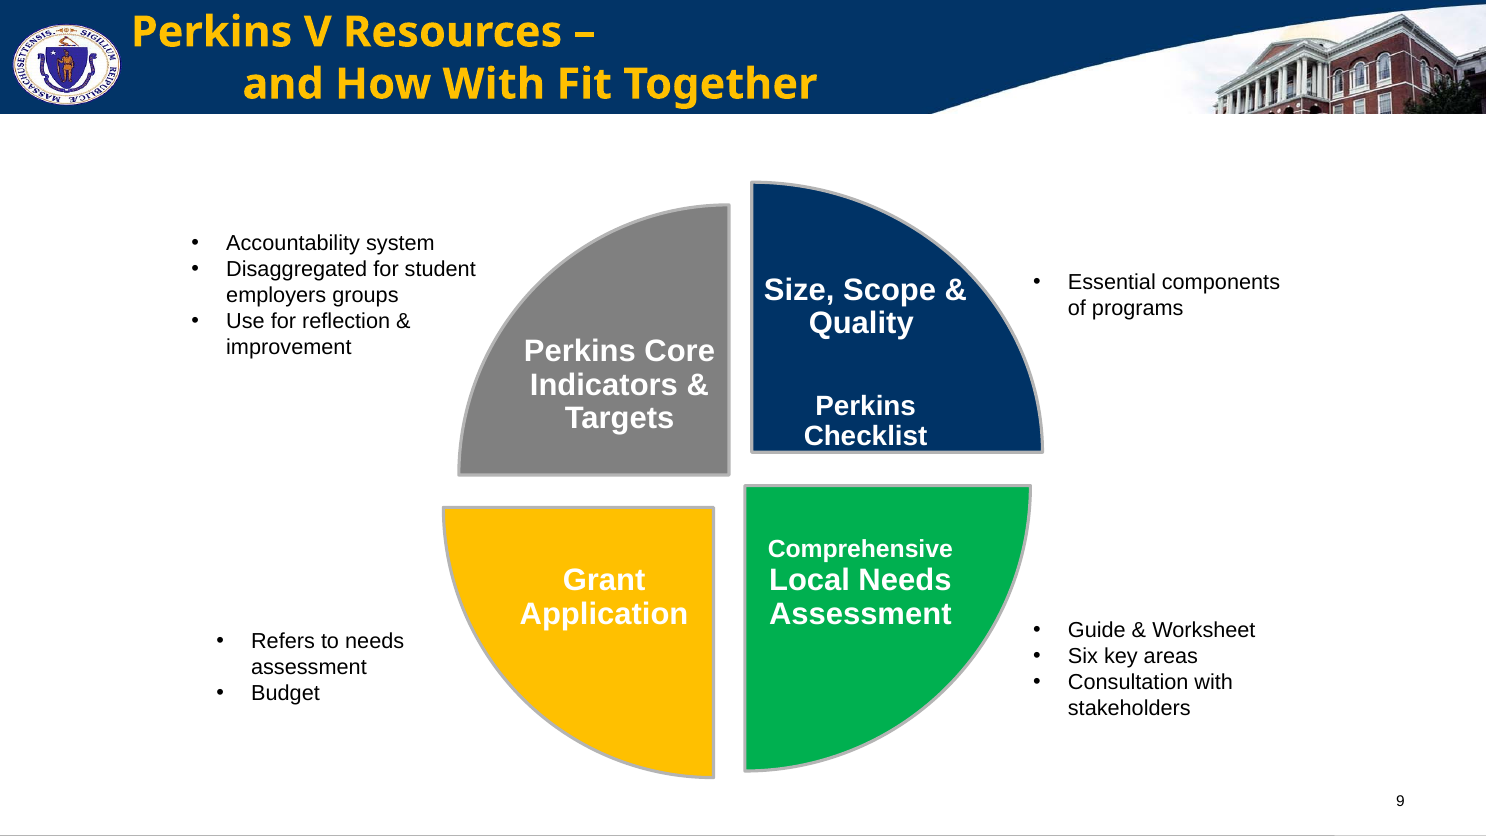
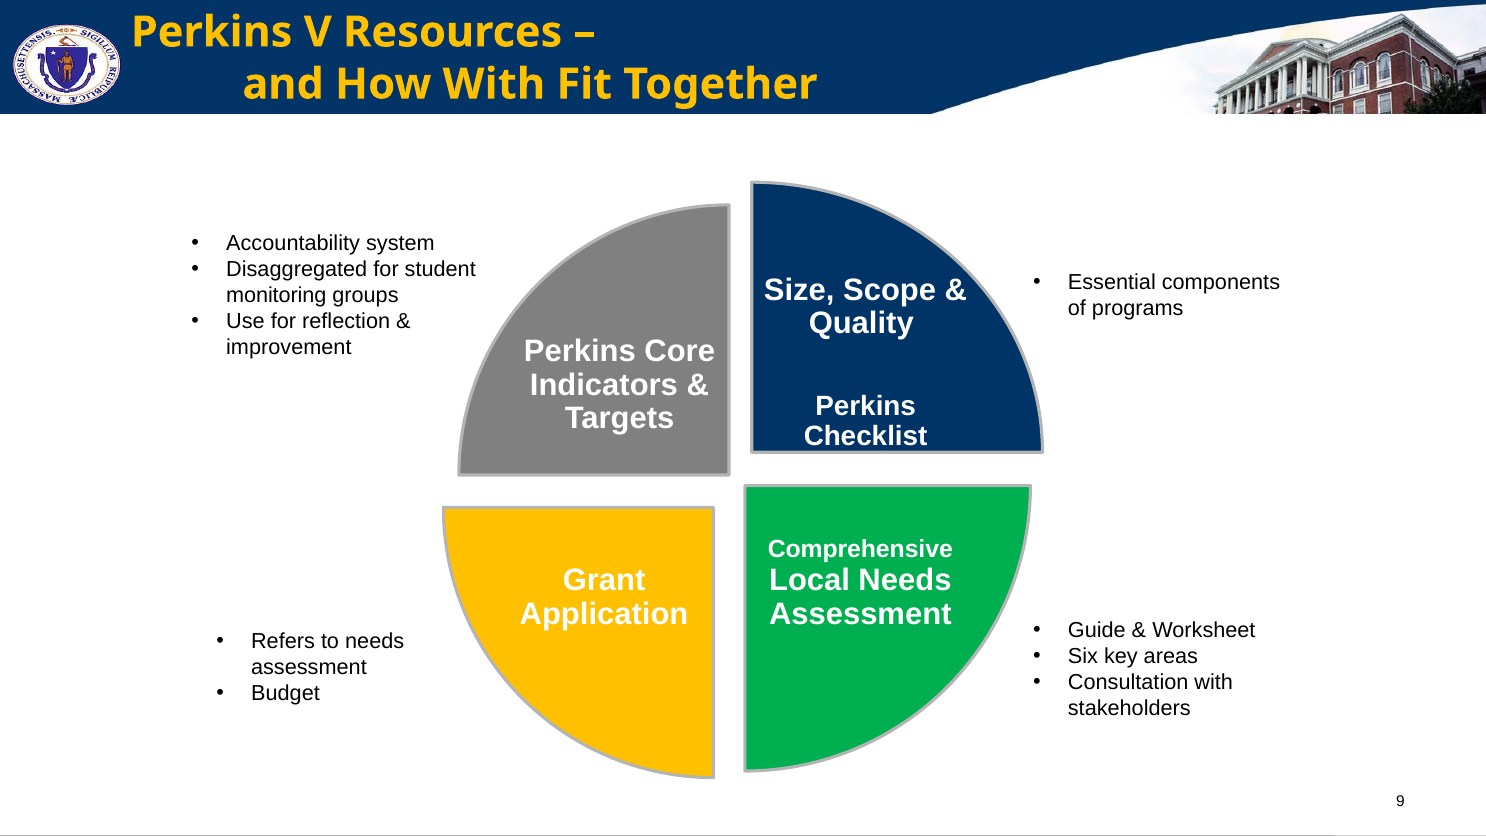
employers: employers -> monitoring (276, 295)
